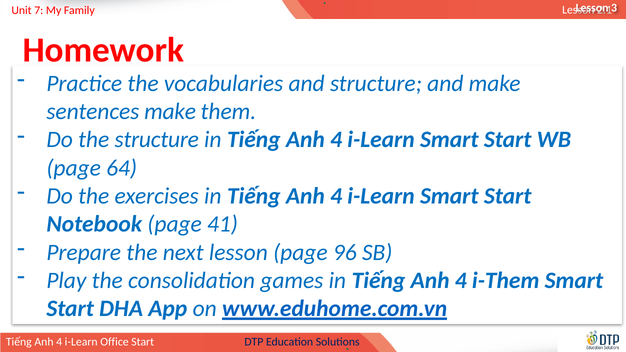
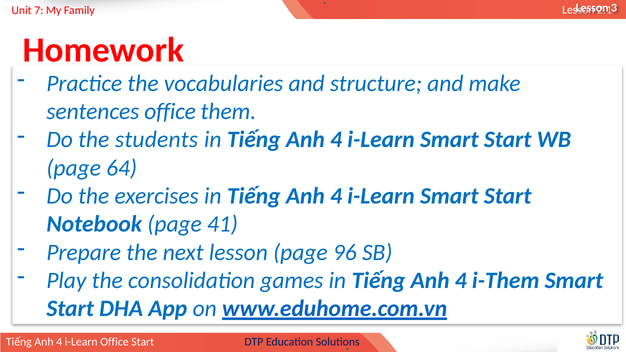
sentences make: make -> office (170, 112)
the structure: structure -> students (157, 140)
